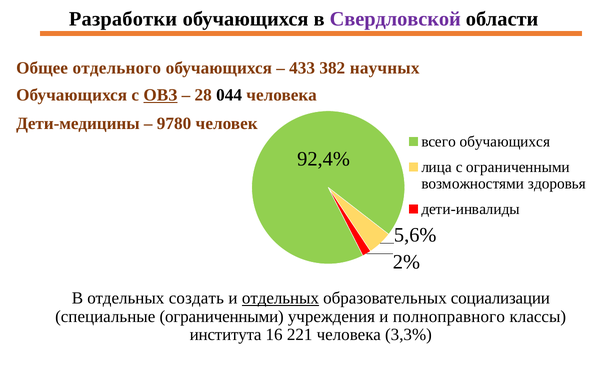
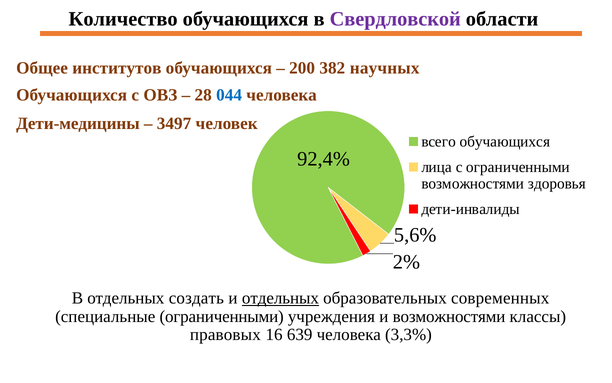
Разработки: Разработки -> Количество (123, 19)
отдельного: отдельного -> институтов (117, 68)
433: 433 -> 200 (302, 68)
ОВЗ underline: present -> none (160, 95)
044 colour: black -> blue (229, 95)
9780: 9780 -> 3497 (174, 123)
социализации: социализации -> современных (500, 298)
и полноправного: полноправного -> возможностями (449, 316)
института: института -> правовых (225, 334)
221: 221 -> 639 (300, 334)
